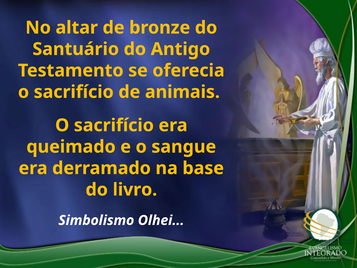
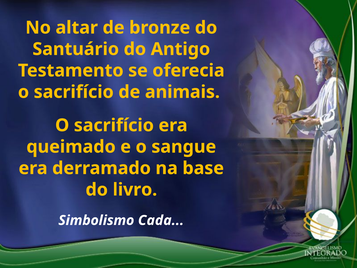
Olhei: Olhei -> Cada (161, 220)
